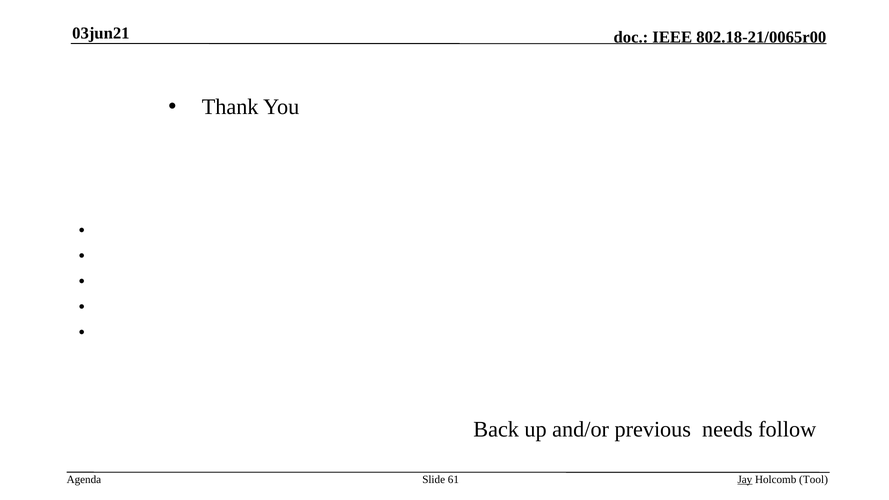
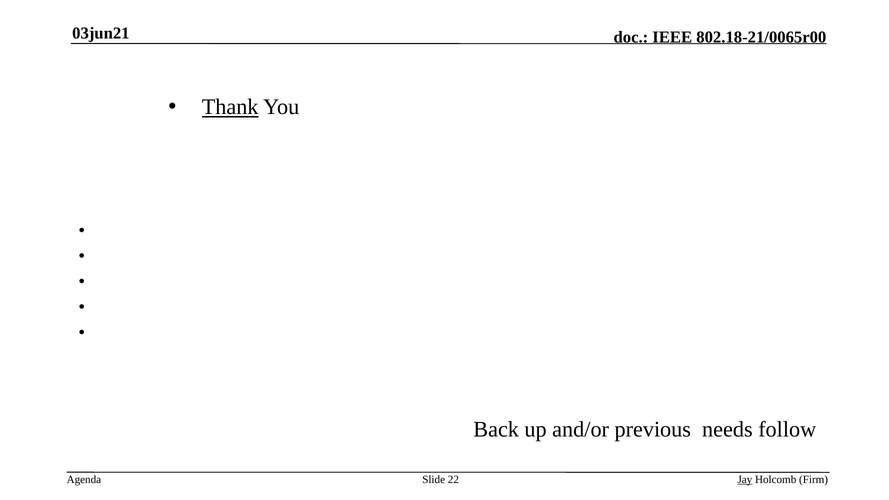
Thank underline: none -> present (230, 107)
61: 61 -> 22 (453, 480)
Tool: Tool -> Firm (814, 480)
